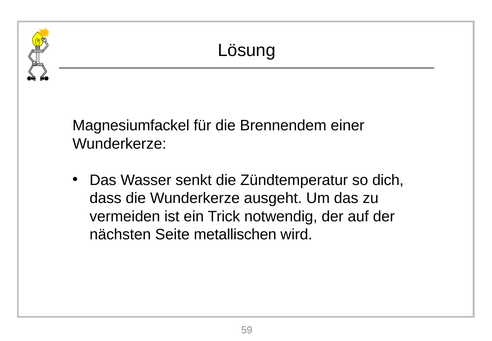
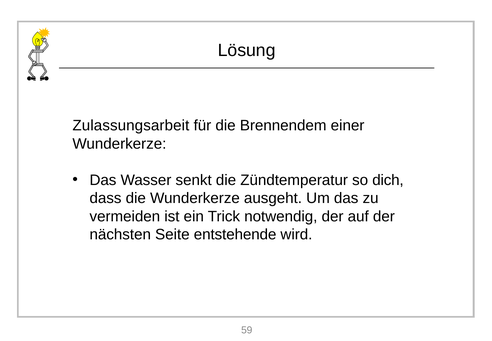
Magnesiumfackel: Magnesiumfackel -> Zulassungsarbeit (131, 125)
metallischen: metallischen -> entstehende (235, 234)
